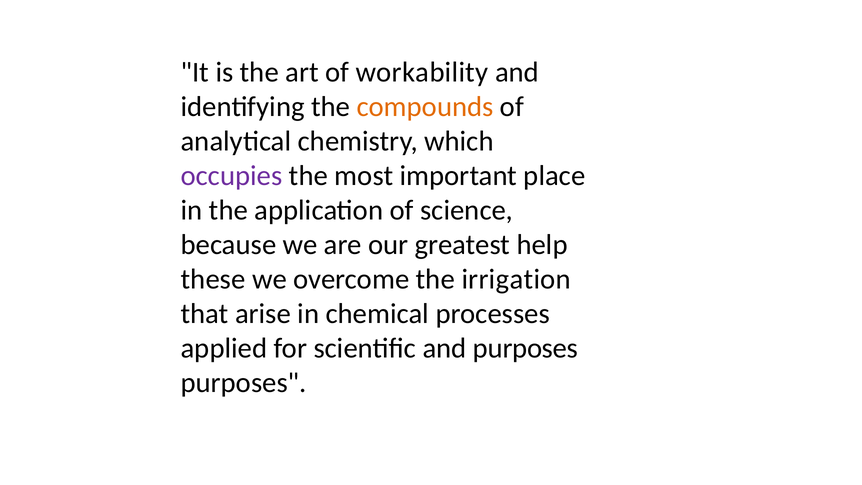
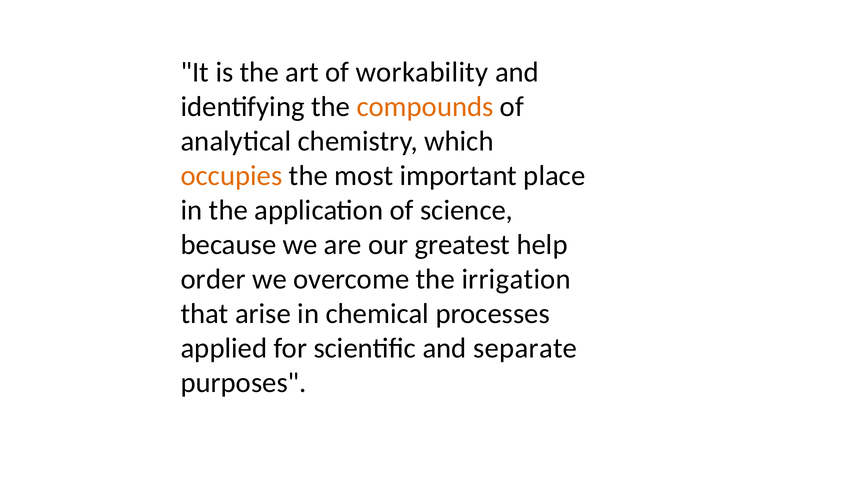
occupies colour: purple -> orange (232, 176)
these: these -> order (213, 279)
and purposes: purposes -> separate (525, 348)
